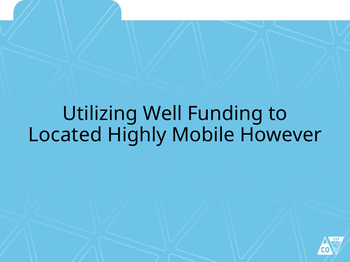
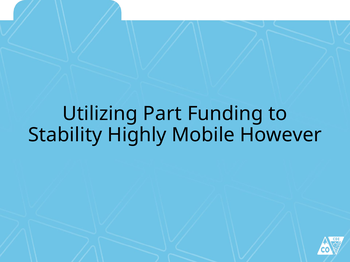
Well: Well -> Part (162, 114)
Located: Located -> Stability (65, 135)
